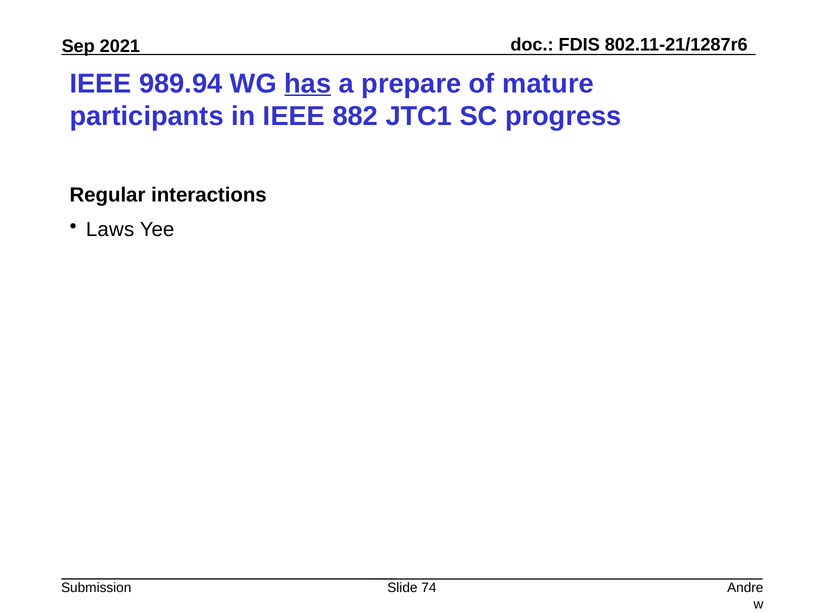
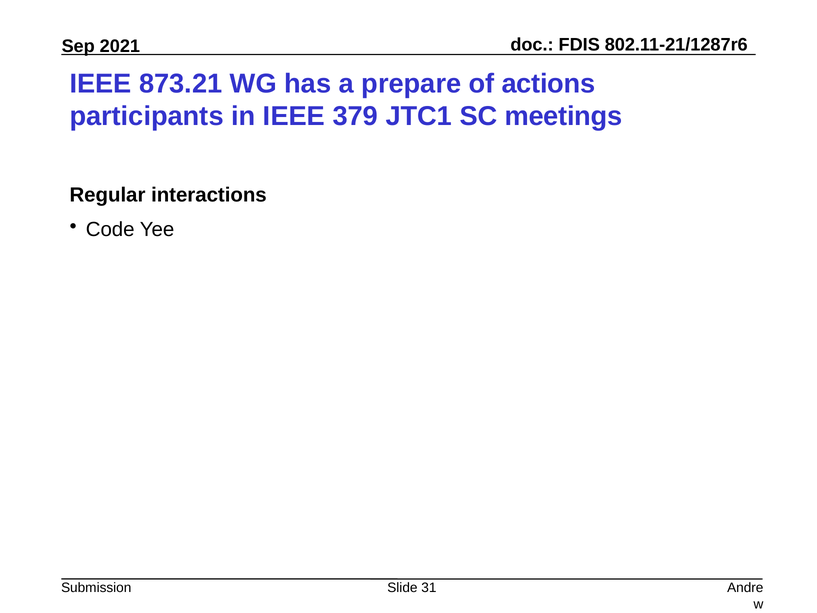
989.94: 989.94 -> 873.21 (181, 84)
has underline: present -> none (308, 84)
mature: mature -> actions (548, 84)
882: 882 -> 379 (355, 116)
progress: progress -> meetings (563, 116)
Laws: Laws -> Code (110, 230)
74: 74 -> 31 (429, 588)
